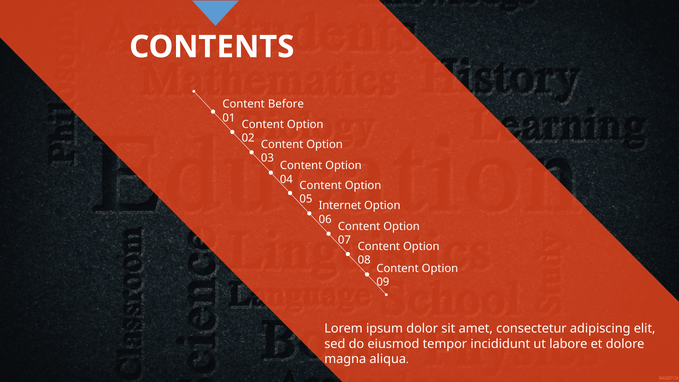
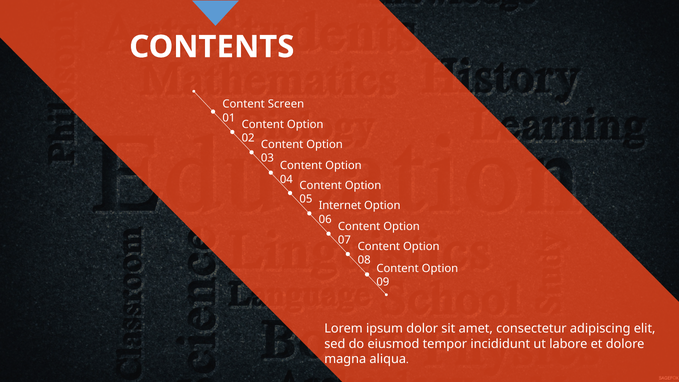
Before: Before -> Screen (286, 104)
